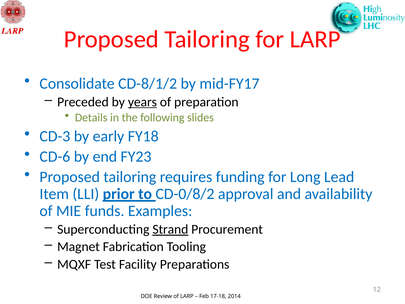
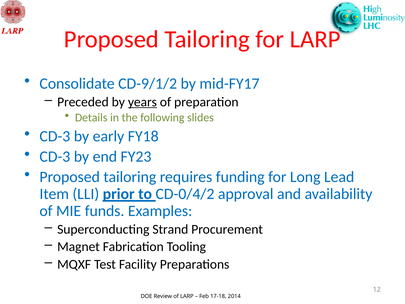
CD-8/1/2: CD-8/1/2 -> CD-9/1/2 (148, 83)
CD-6: CD-6 -> CD-3 (55, 157)
CD-0/8/2: CD-0/8/2 -> CD-0/4/2 (185, 194)
Strand underline: present -> none (170, 229)
